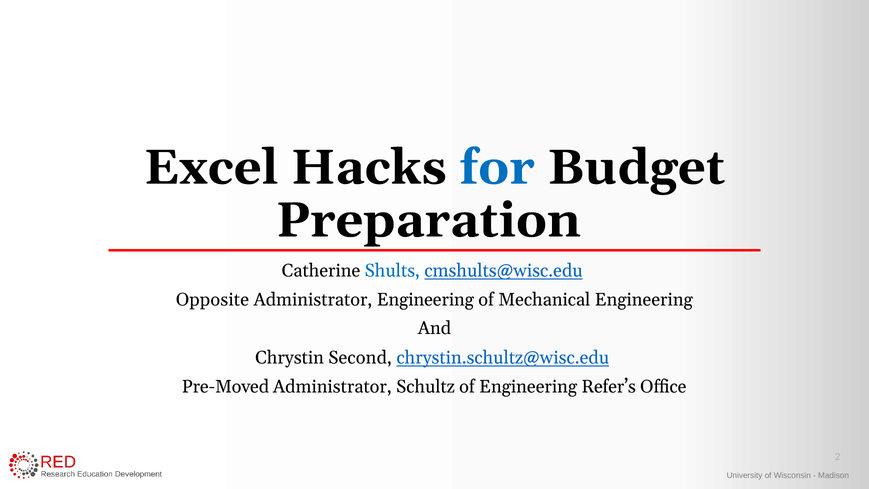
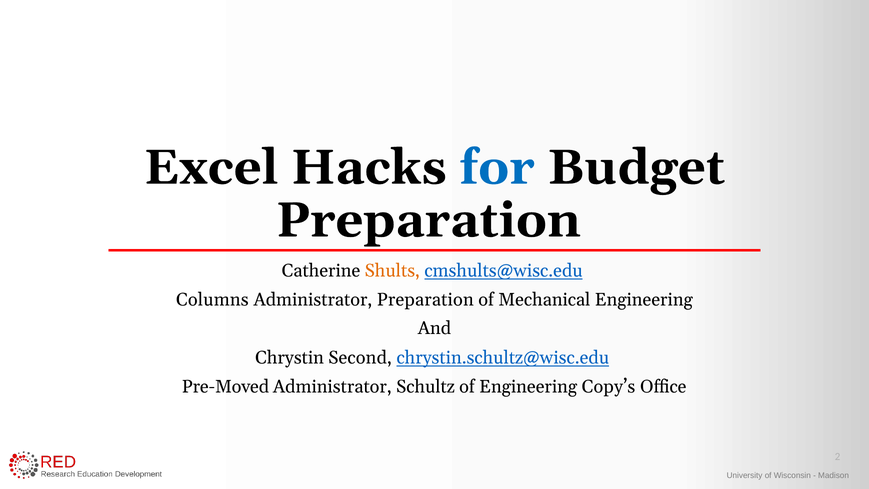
Shults colour: blue -> orange (392, 271)
Opposite: Opposite -> Columns (212, 299)
Administrator Engineering: Engineering -> Preparation (425, 299)
Refer’s: Refer’s -> Copy’s (608, 386)
